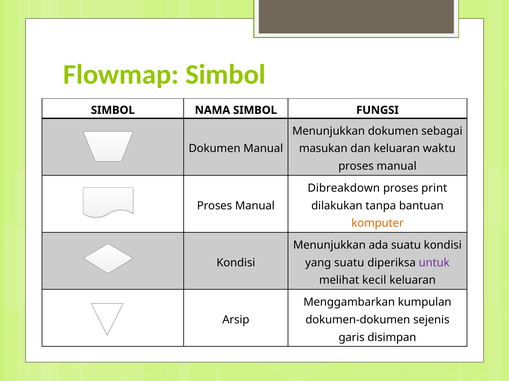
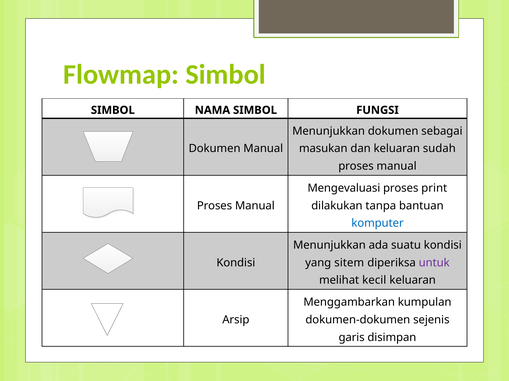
waktu: waktu -> sudah (439, 149)
Dibreakdown: Dibreakdown -> Mengevaluasi (344, 188)
komputer colour: orange -> blue (378, 224)
yang suatu: suatu -> sitem (349, 263)
